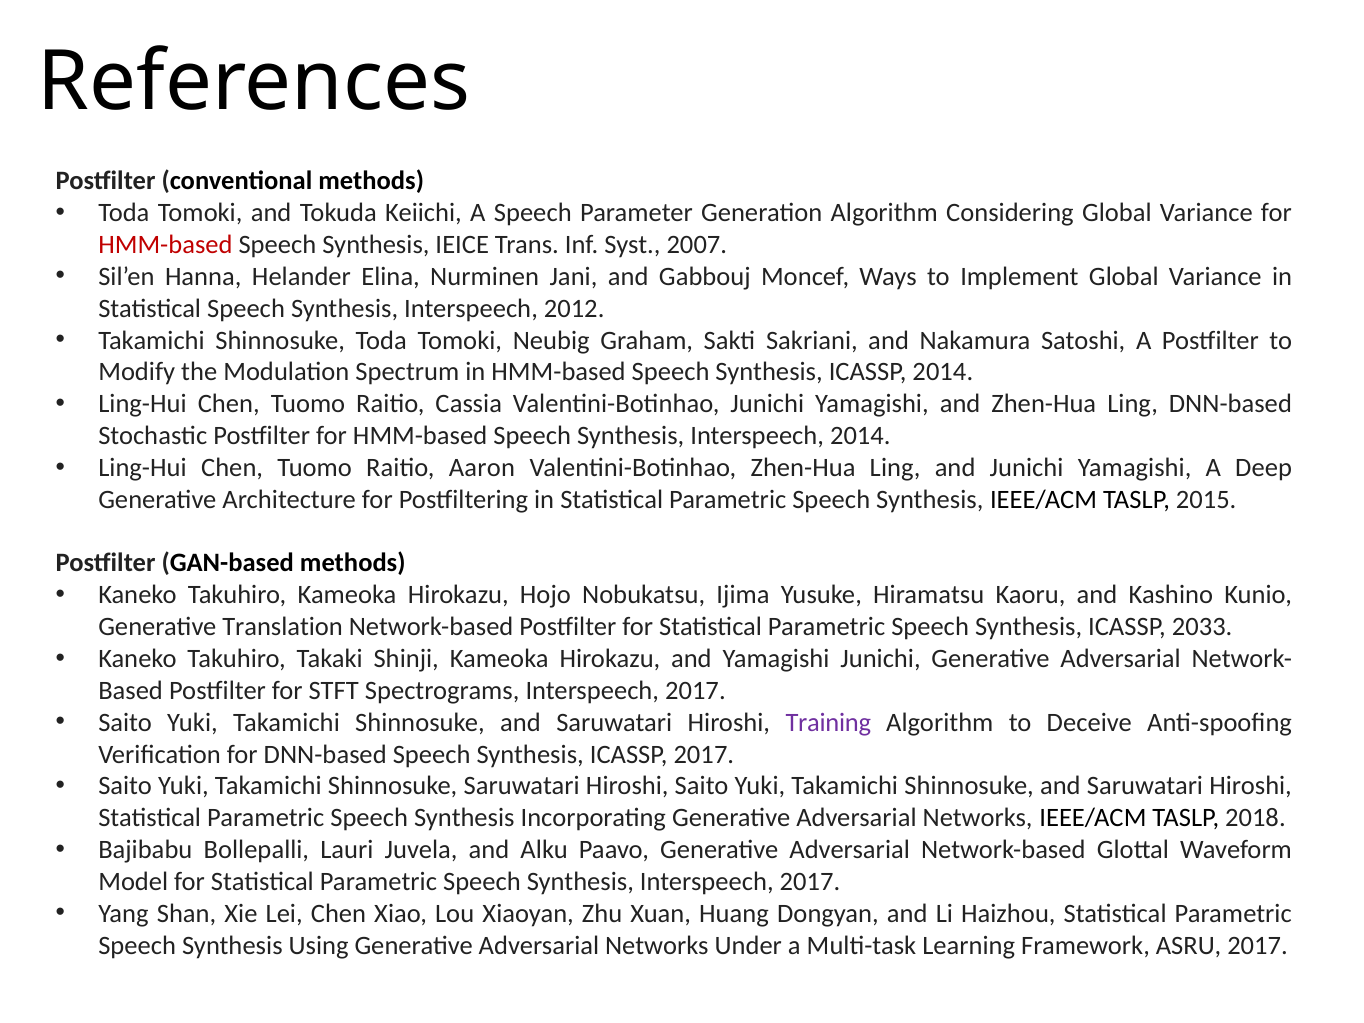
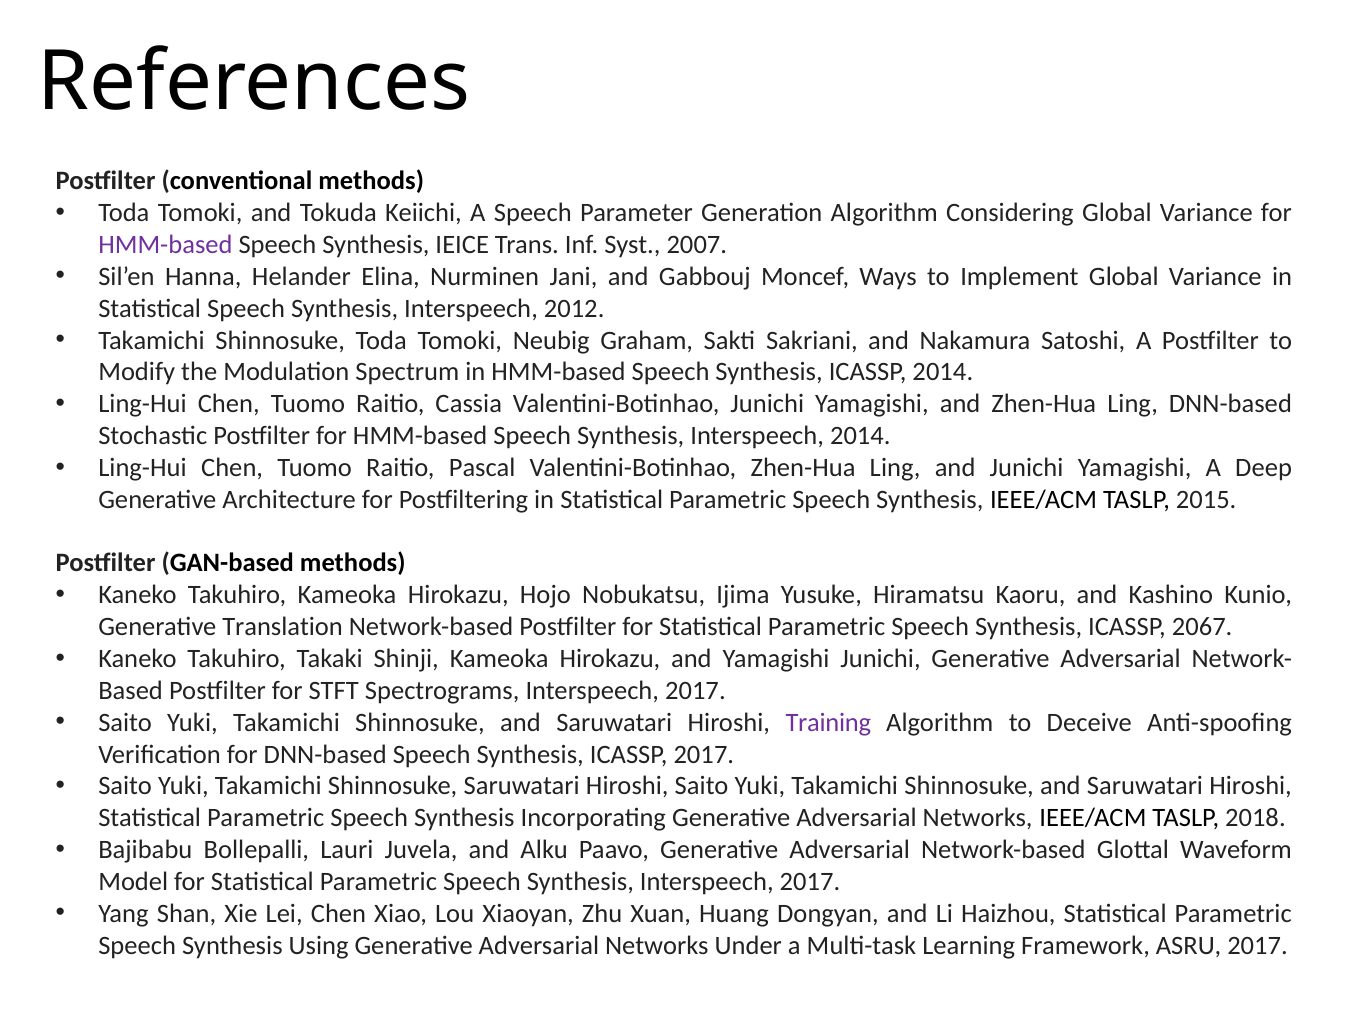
HMM-based colour: red -> purple (165, 245)
Aaron: Aaron -> Pascal (482, 468)
2033: 2033 -> 2067 (1202, 627)
